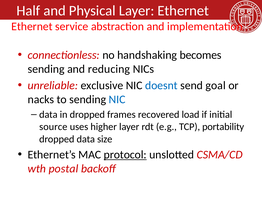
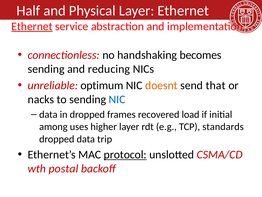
Ethernet underline: none -> present (32, 26)
exclusive: exclusive -> optimum (102, 85)
doesnt colour: blue -> orange (161, 85)
goal: goal -> that (216, 85)
source: source -> among (53, 127)
portability: portability -> standards (223, 127)
size: size -> trip (105, 139)
